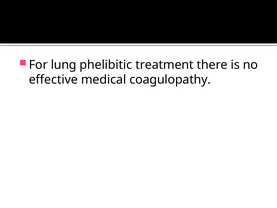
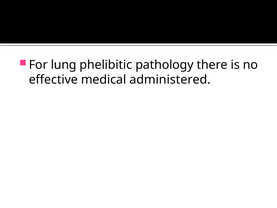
treatment: treatment -> pathology (165, 65)
coagulopathy: coagulopathy -> administered (170, 80)
